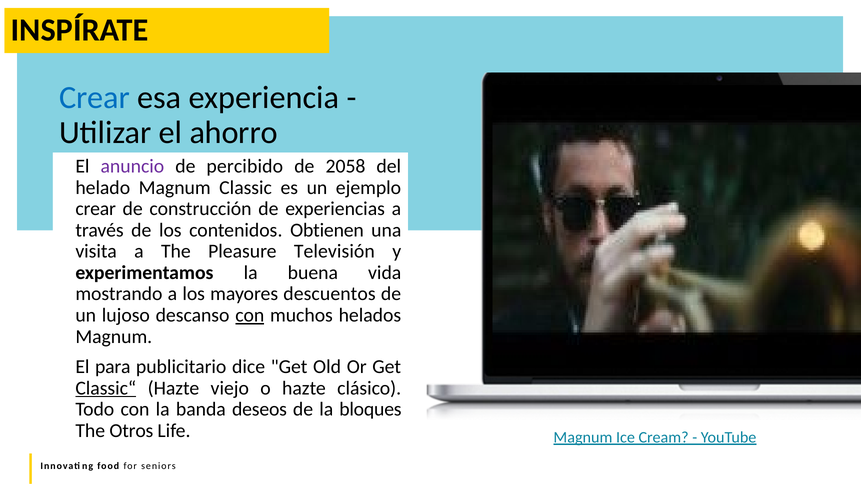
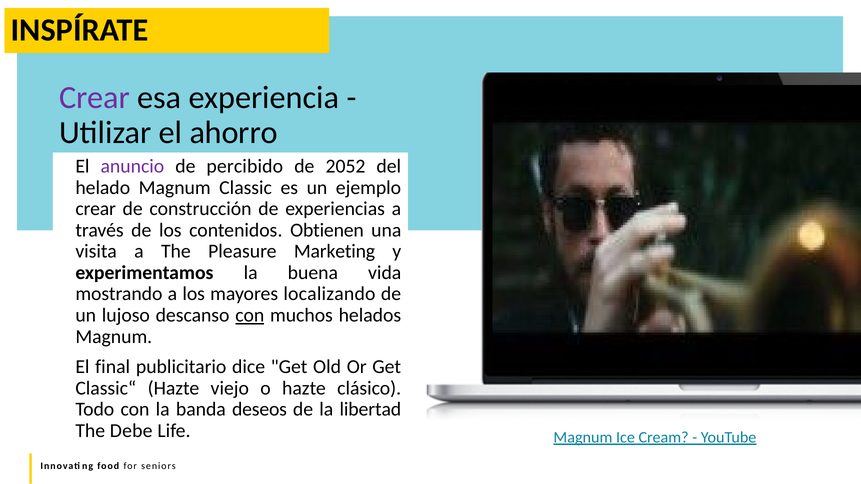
Crear colour: blue -> purple (95, 98)
2058: 2058 -> 2052 (346, 166)
Televisión: Televisión -> Marketing (334, 252)
descuentos: descuentos -> localizando (329, 294)
para: para -> final (113, 367)
Classic“ underline: present -> none (106, 388)
bloques: bloques -> libertad (370, 410)
Otros: Otros -> Debe (131, 431)
